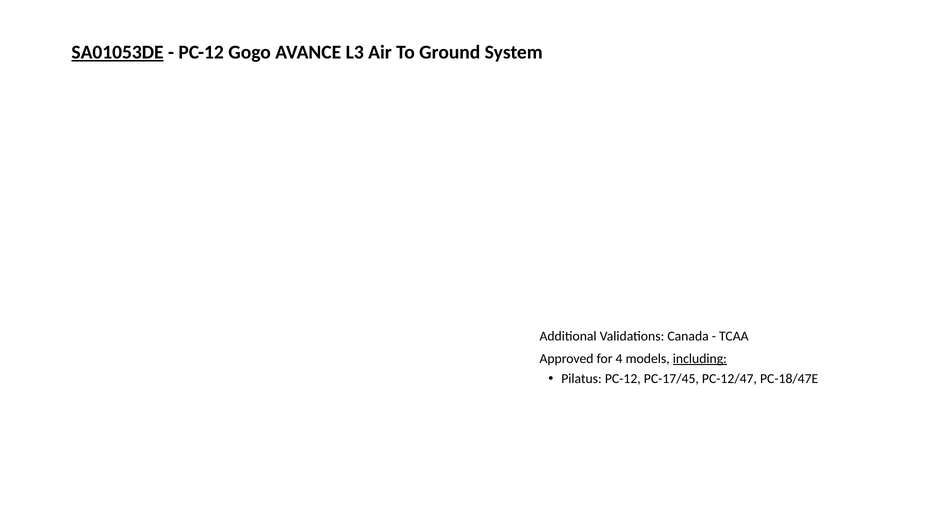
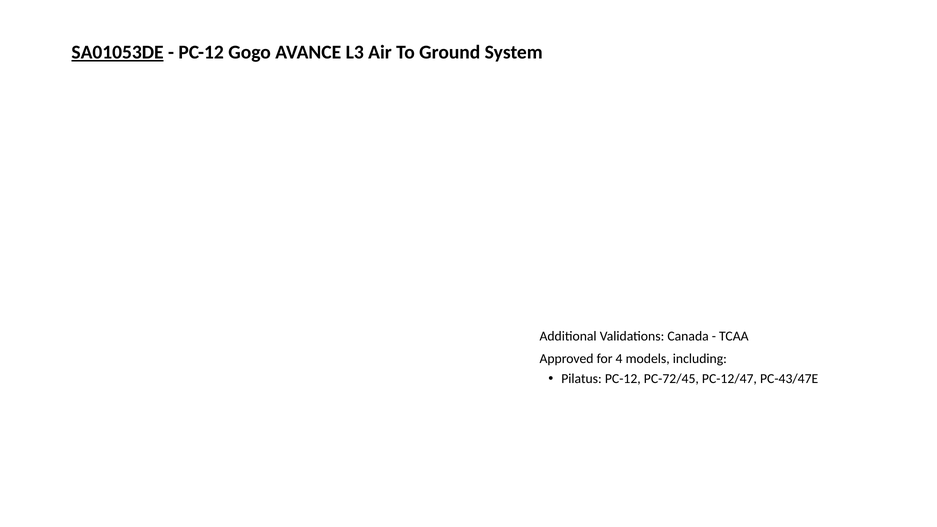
including underline: present -> none (700, 359)
PC-17/45: PC-17/45 -> PC-72/45 (671, 379)
PC-18/47E: PC-18/47E -> PC-43/47E (789, 379)
